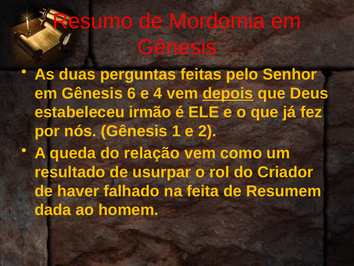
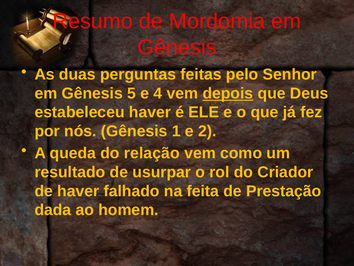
6: 6 -> 5 (132, 93)
estabeleceu irmão: irmão -> haver (150, 112)
Resumem: Resumem -> Prestação (284, 191)
